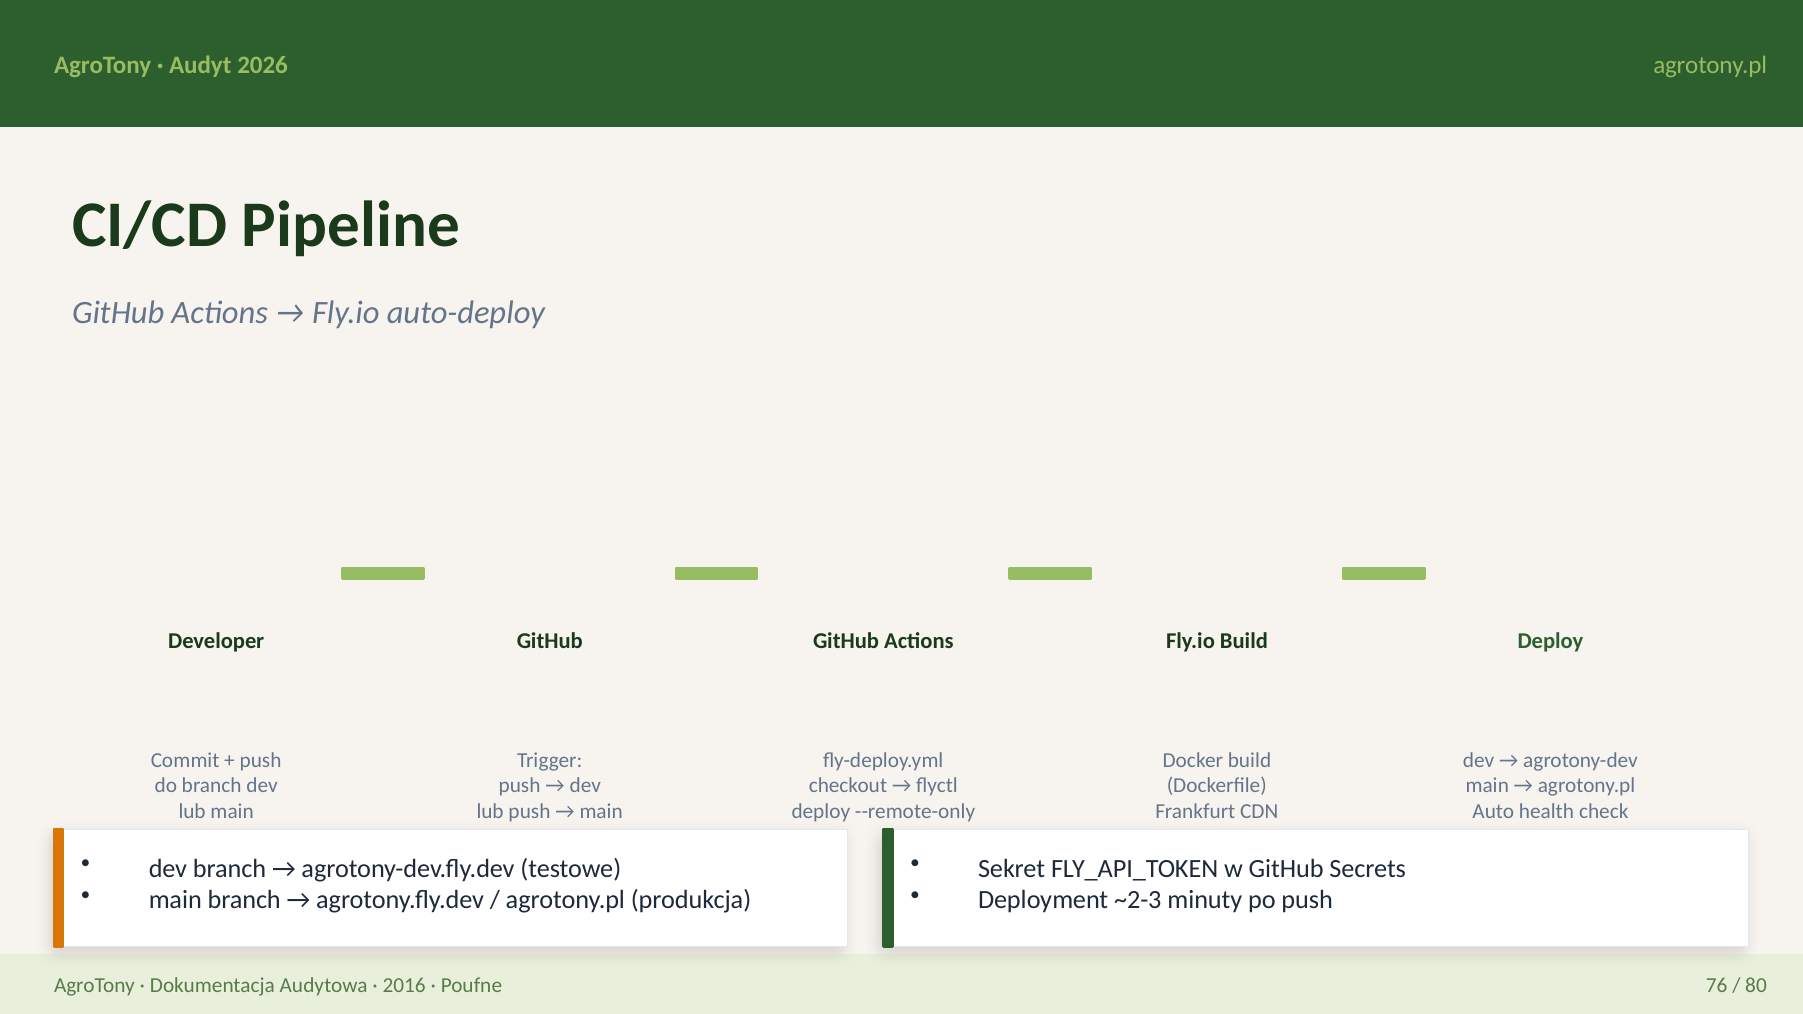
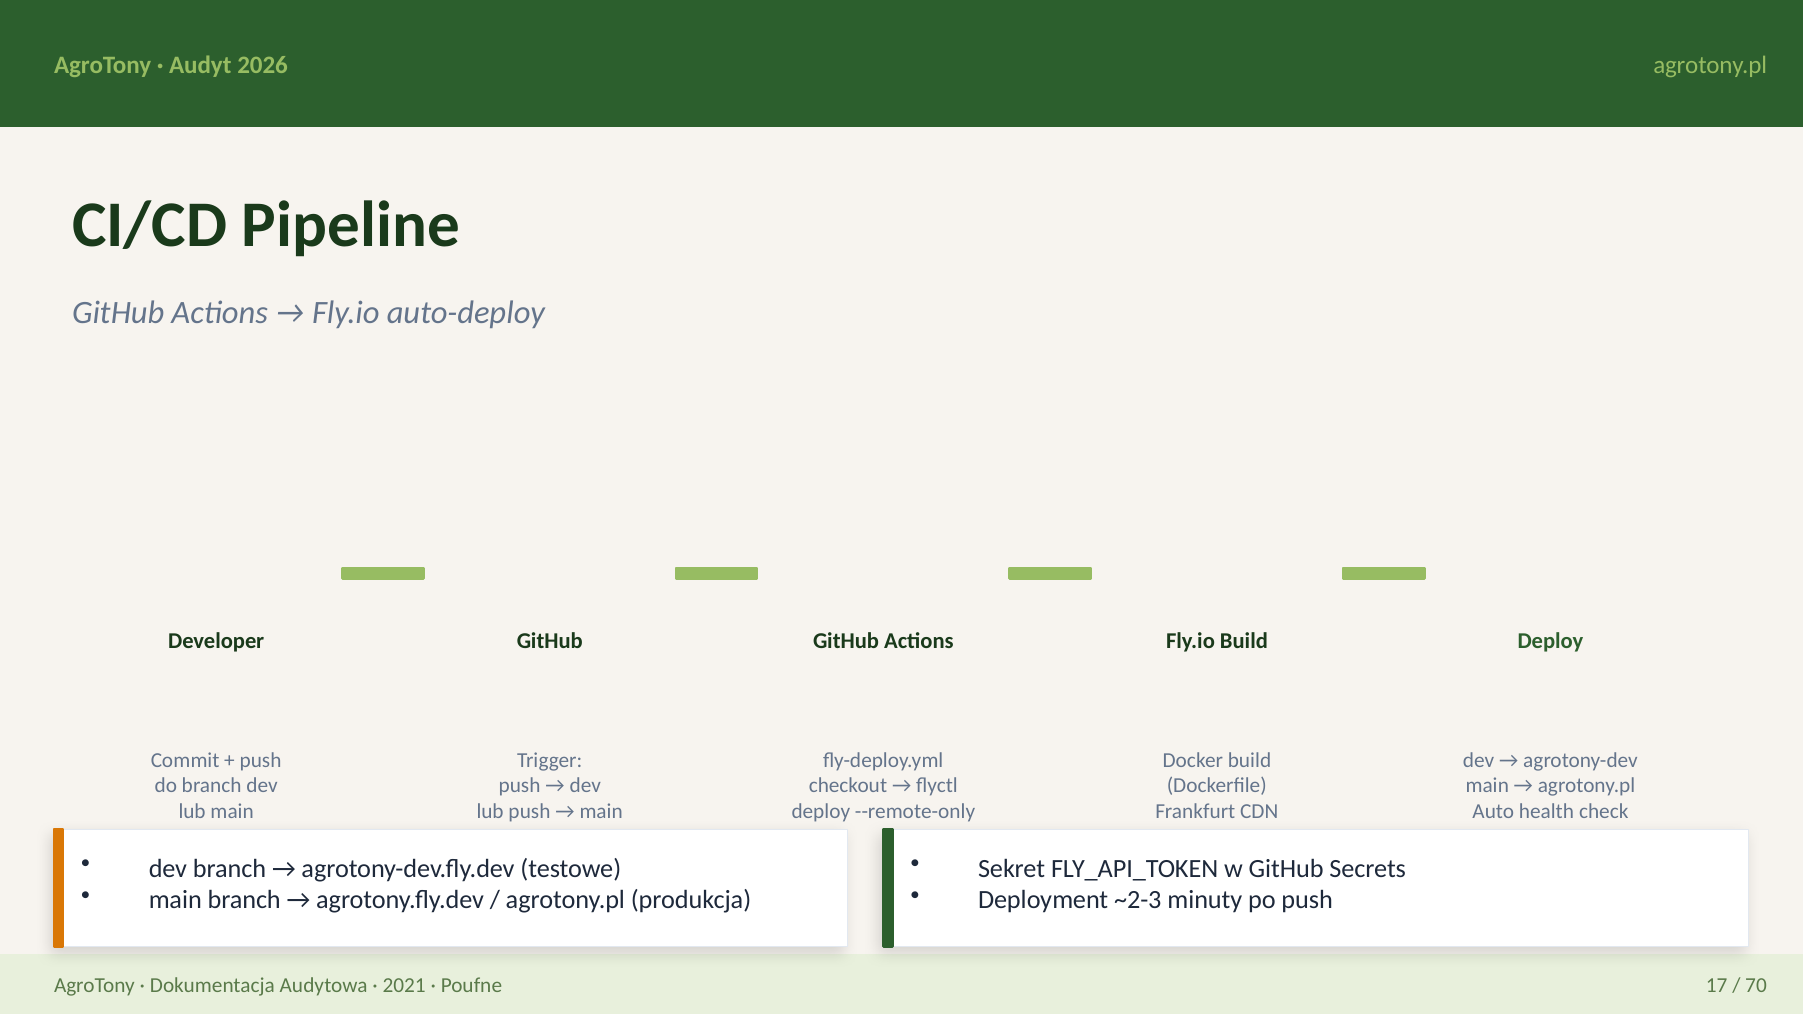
2016: 2016 -> 2021 (404, 986)
76: 76 -> 17 (1717, 986)
80: 80 -> 70 (1756, 986)
